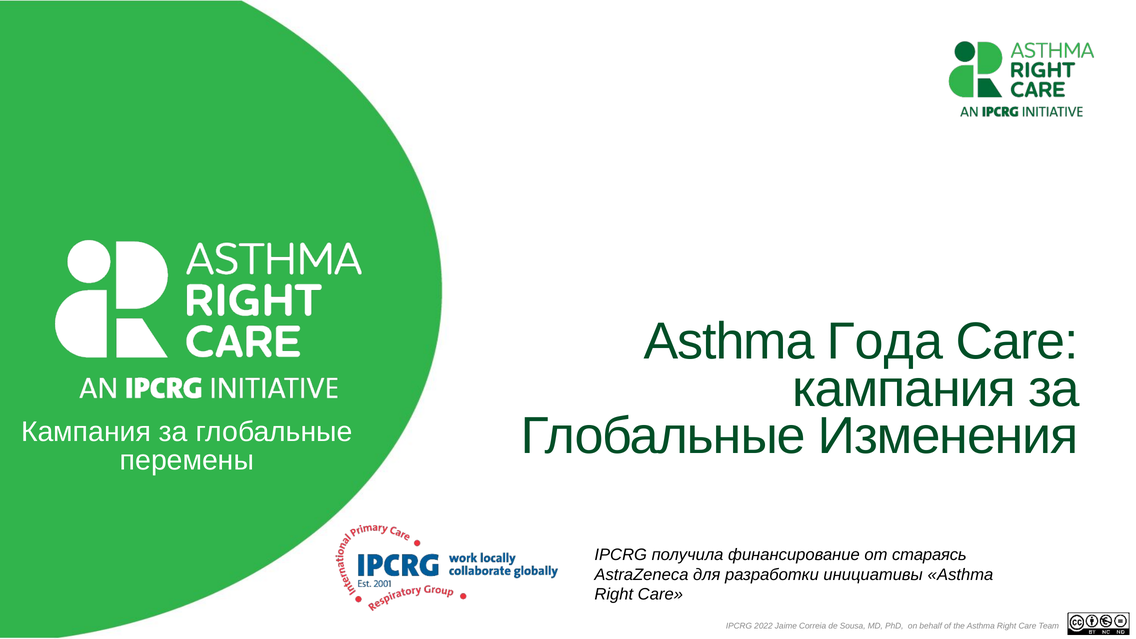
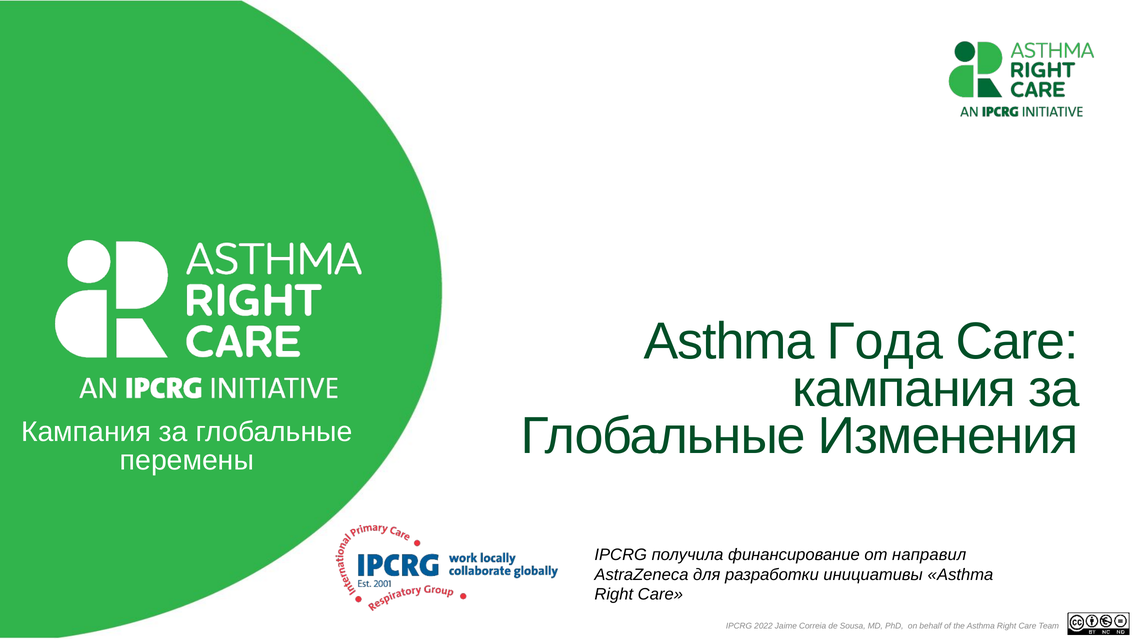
стараясь: стараясь -> направил (929, 555)
